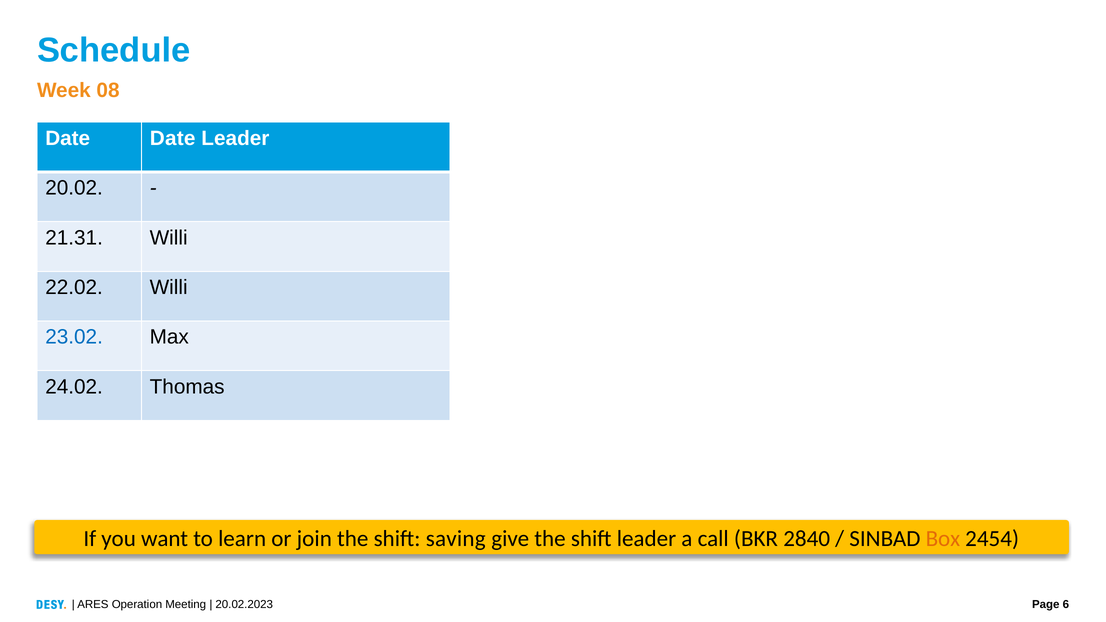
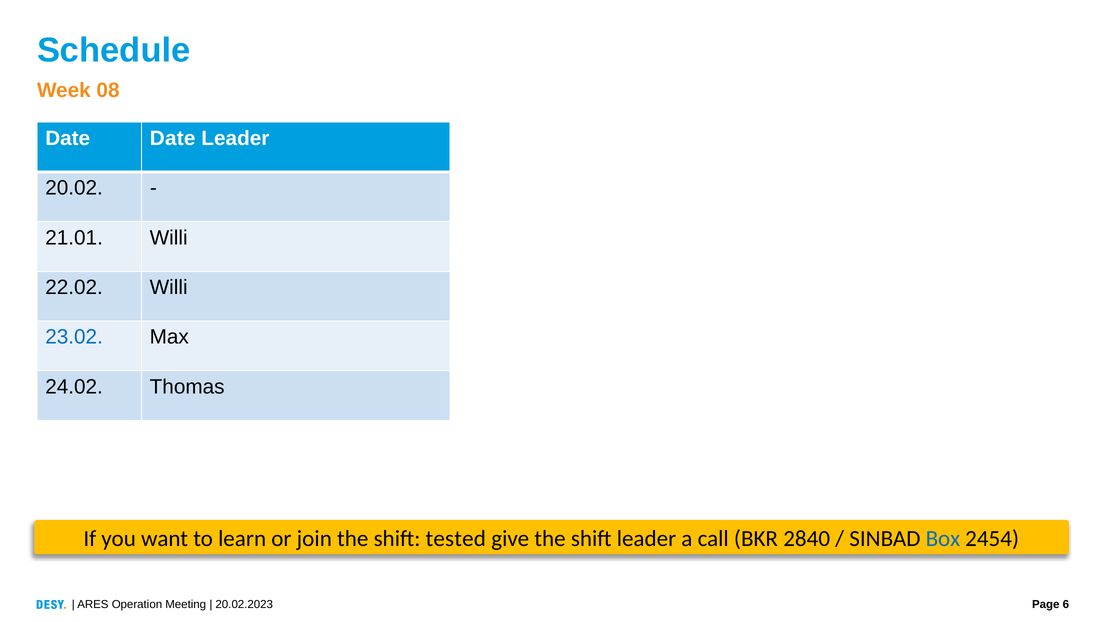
21.31: 21.31 -> 21.01 (74, 238)
saving: saving -> tested (456, 539)
Box colour: orange -> blue (943, 539)
